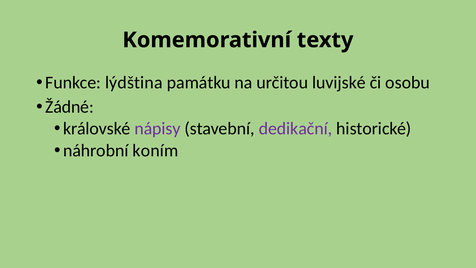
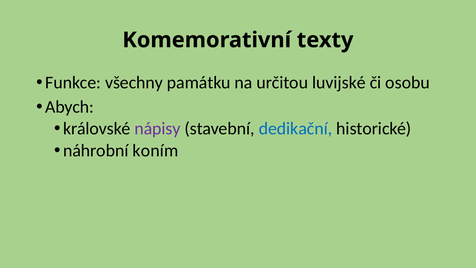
lýdština: lýdština -> všechny (134, 83)
Žádné: Žádné -> Abych (70, 107)
dedikační colour: purple -> blue (296, 129)
